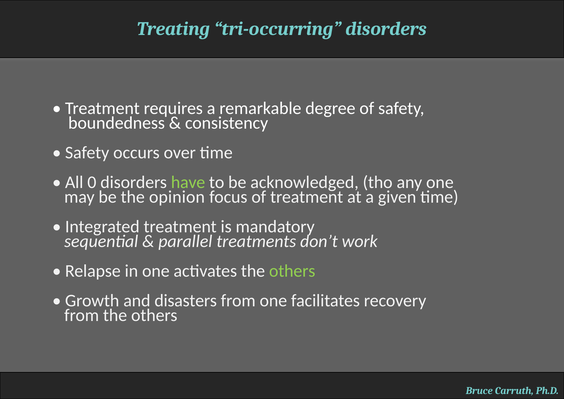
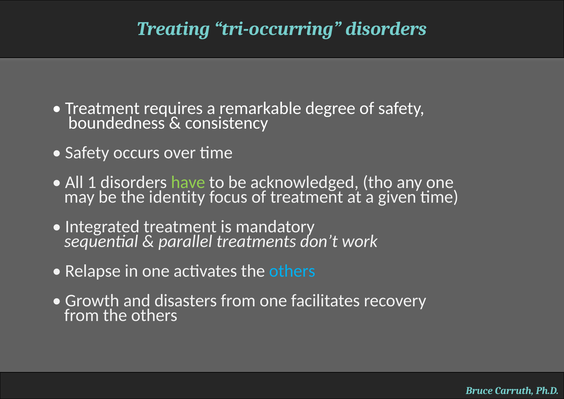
0: 0 -> 1 (92, 182)
opinion: opinion -> identity (177, 197)
others colour: light green -> light blue (292, 271)
